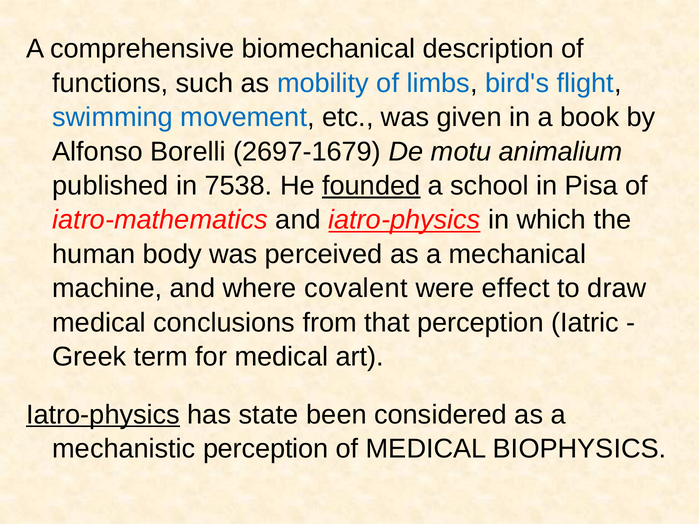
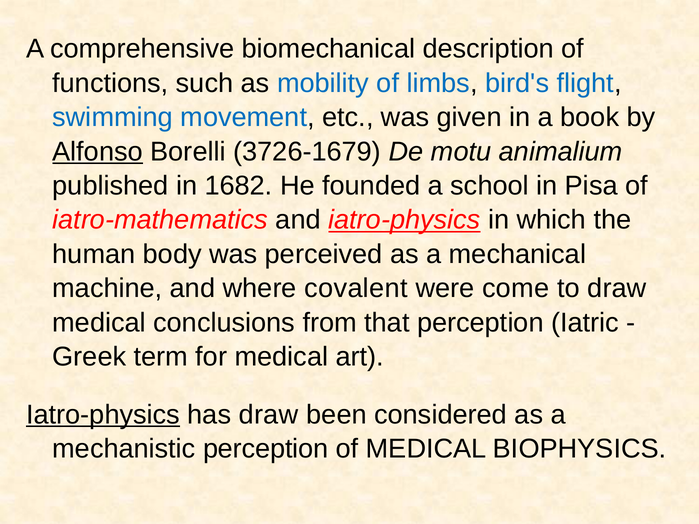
Alfonso underline: none -> present (98, 152)
2697-1679: 2697-1679 -> 3726-1679 (307, 152)
7538: 7538 -> 1682 (239, 186)
founded underline: present -> none (371, 186)
effect: effect -> come (516, 289)
has state: state -> draw (269, 415)
